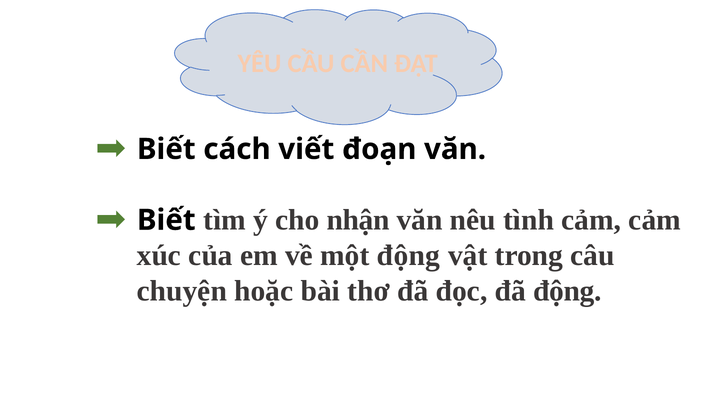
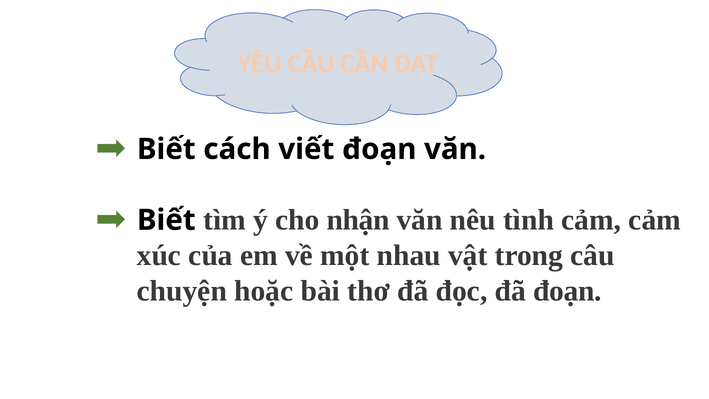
một động: động -> nhau (409, 255)
đã động: động -> đoạn (567, 291)
